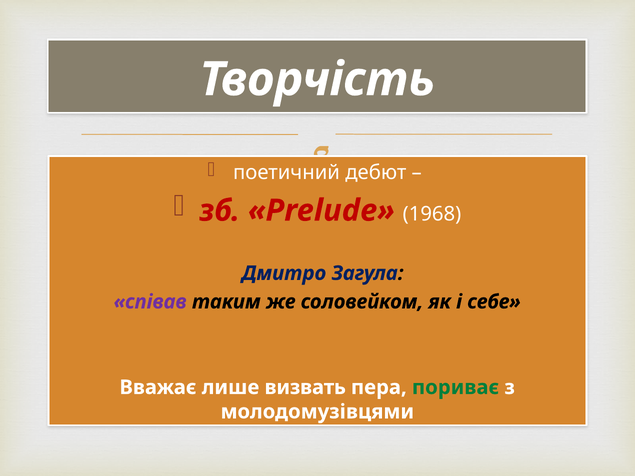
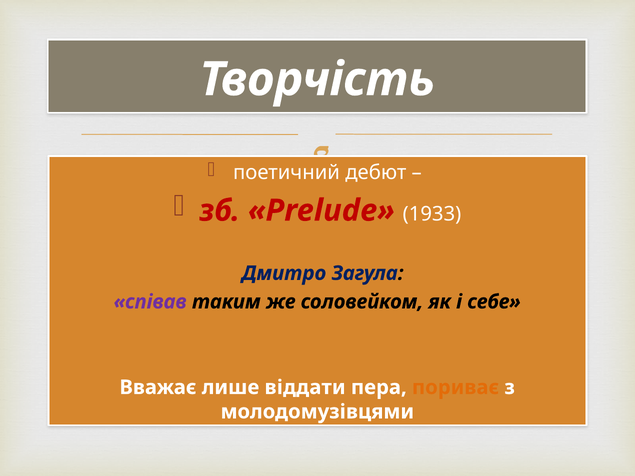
1968: 1968 -> 1933 (432, 214)
визвать: визвать -> віддати (305, 388)
пориває colour: green -> orange (456, 388)
